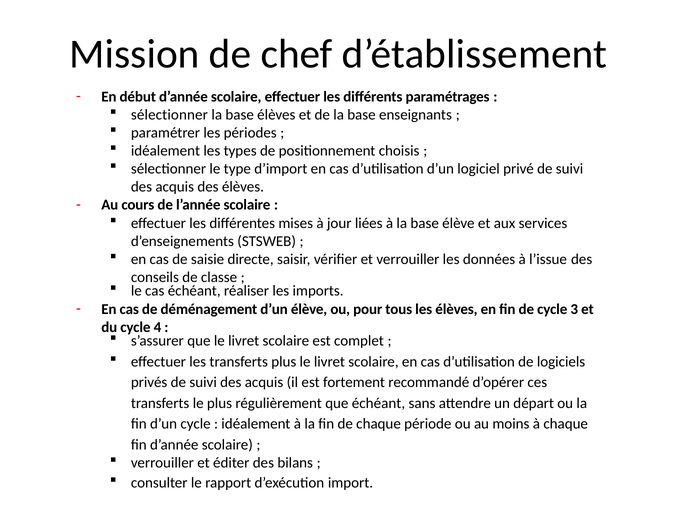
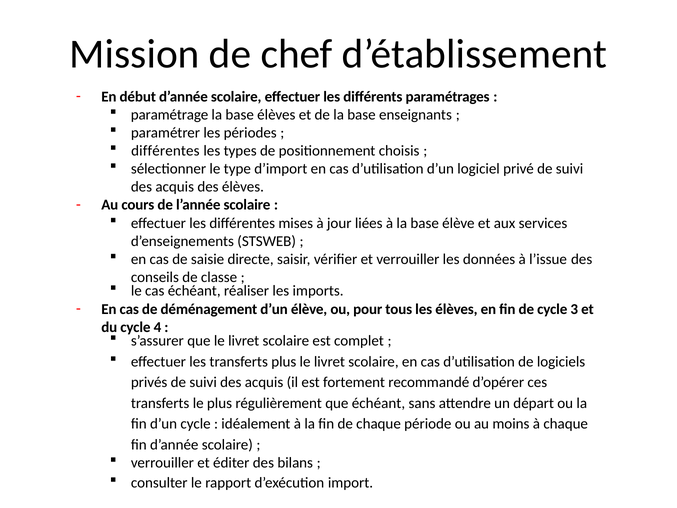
sélectionner: sélectionner -> paramétrage (170, 115)
idéalement: idéalement -> différentes (165, 151)
